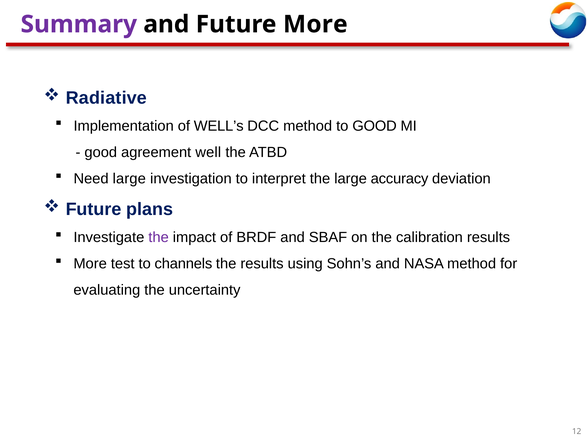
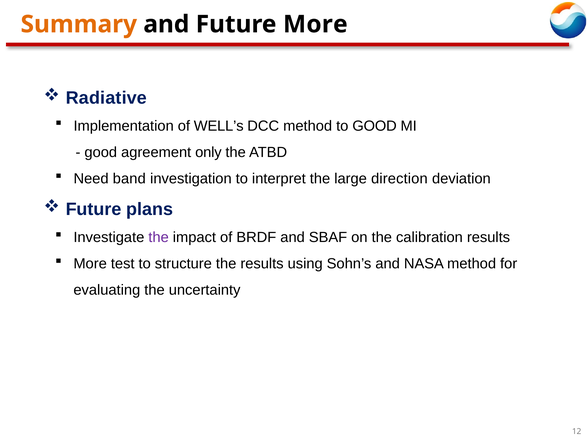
Summary colour: purple -> orange (79, 24)
well: well -> only (208, 152)
Need large: large -> band (129, 179)
accuracy: accuracy -> direction (399, 179)
channels: channels -> structure (183, 264)
